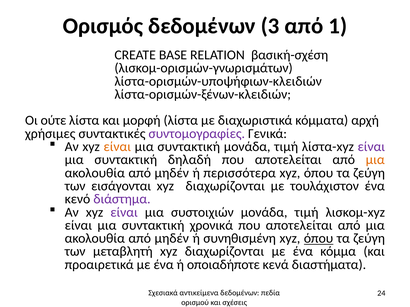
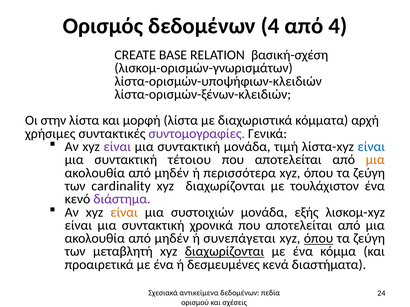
δεδομένων 3: 3 -> 4 (270, 26)
από 1: 1 -> 4 (338, 26)
ούτε: ούτε -> στην (53, 121)
είναι colour: orange -> purple (117, 147)
είναι colour: purple -> blue (371, 147)
δηλαδή: δηλαδή -> τέτοιου (189, 160)
εισάγονται: εισάγονται -> cardinality (121, 186)
είναι colour: purple -> orange (124, 213)
τιμή: τιμή -> εξής (307, 213)
συνηθισμένη: συνηθισμένη -> συνεπάγεται (240, 239)
διαχωρίζονται underline: none -> present (225, 252)
οποιαδήποτε: οποιαδήποτε -> δεσμευμένες (223, 265)
